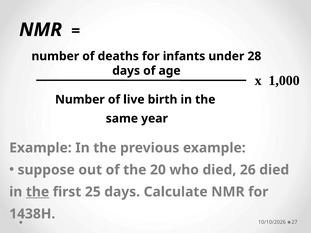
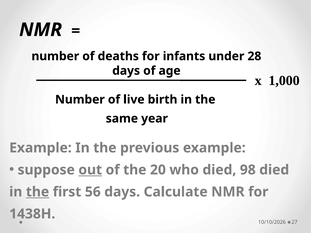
out underline: none -> present (90, 170)
26: 26 -> 98 (248, 170)
25: 25 -> 56 (93, 192)
